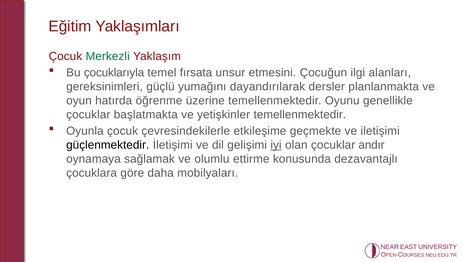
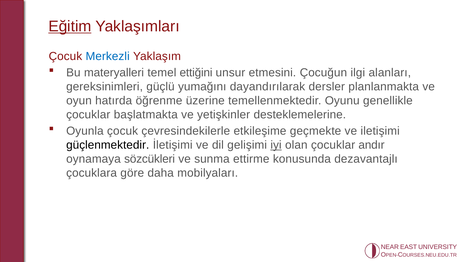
Eğitim underline: none -> present (70, 26)
Merkezli colour: green -> blue (108, 56)
çocuklarıyla: çocuklarıyla -> materyalleri (114, 73)
fırsata: fırsata -> ettiğini (196, 73)
yetişkinler temellenmektedir: temellenmektedir -> desteklemelerine (300, 115)
sağlamak: sağlamak -> sözcükleri (150, 159)
olumlu: olumlu -> sunma (212, 159)
